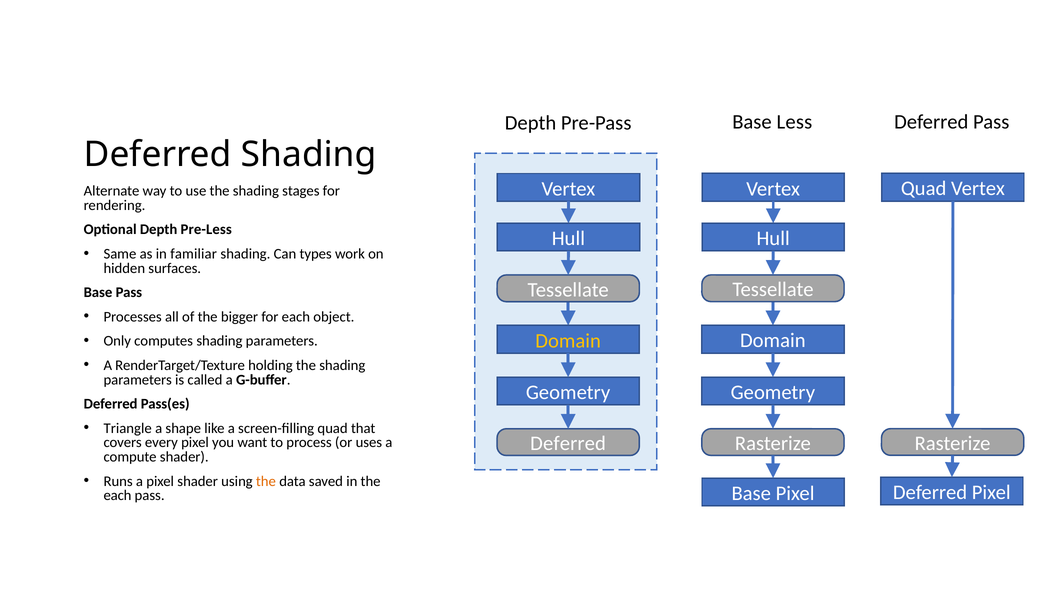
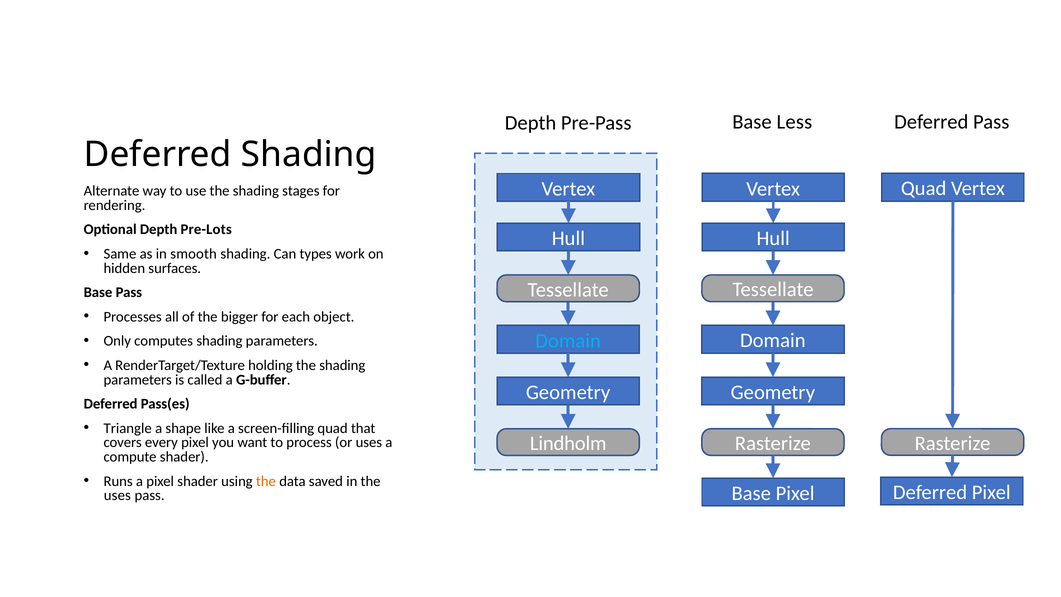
Pre-Less: Pre-Less -> Pre-Lots (206, 230)
familiar: familiar -> smooth (194, 254)
Domain colour: yellow -> light blue (568, 341)
Deferred: Deferred -> Lindholm (568, 443)
each: each -> uses (117, 495)
